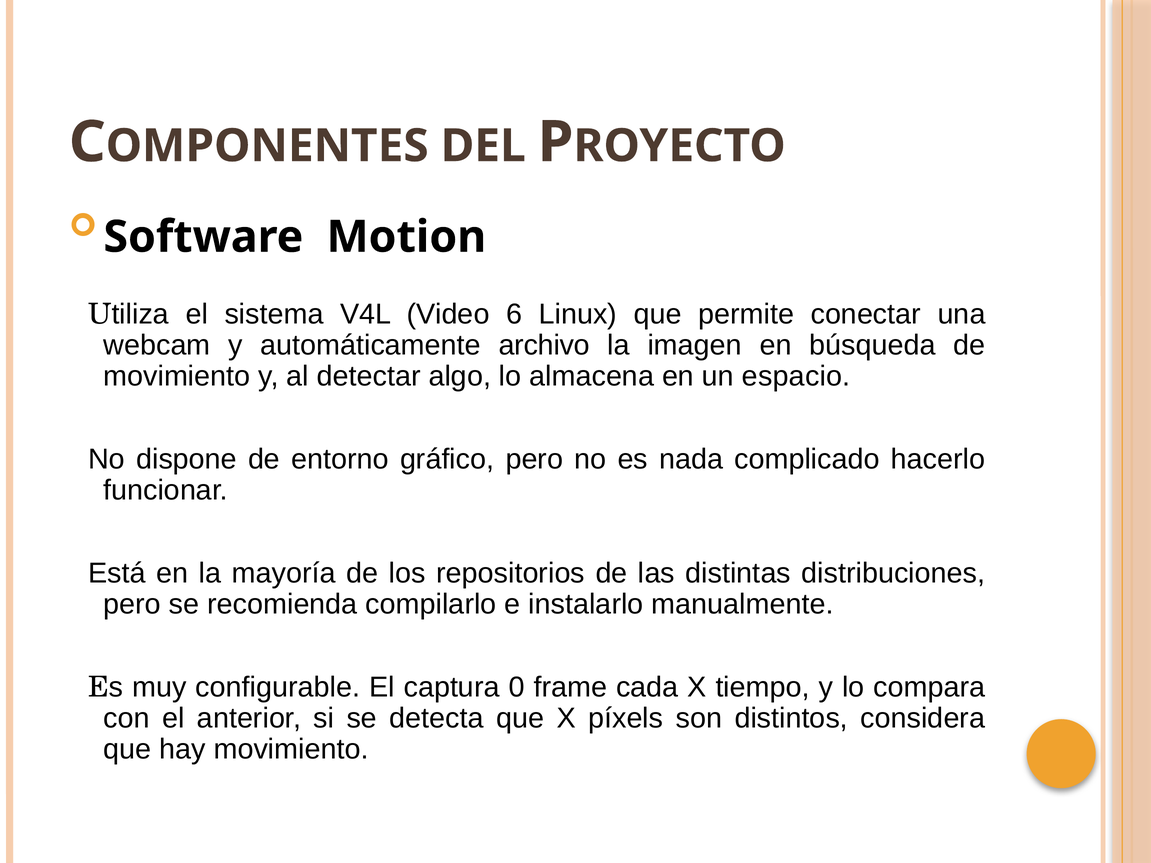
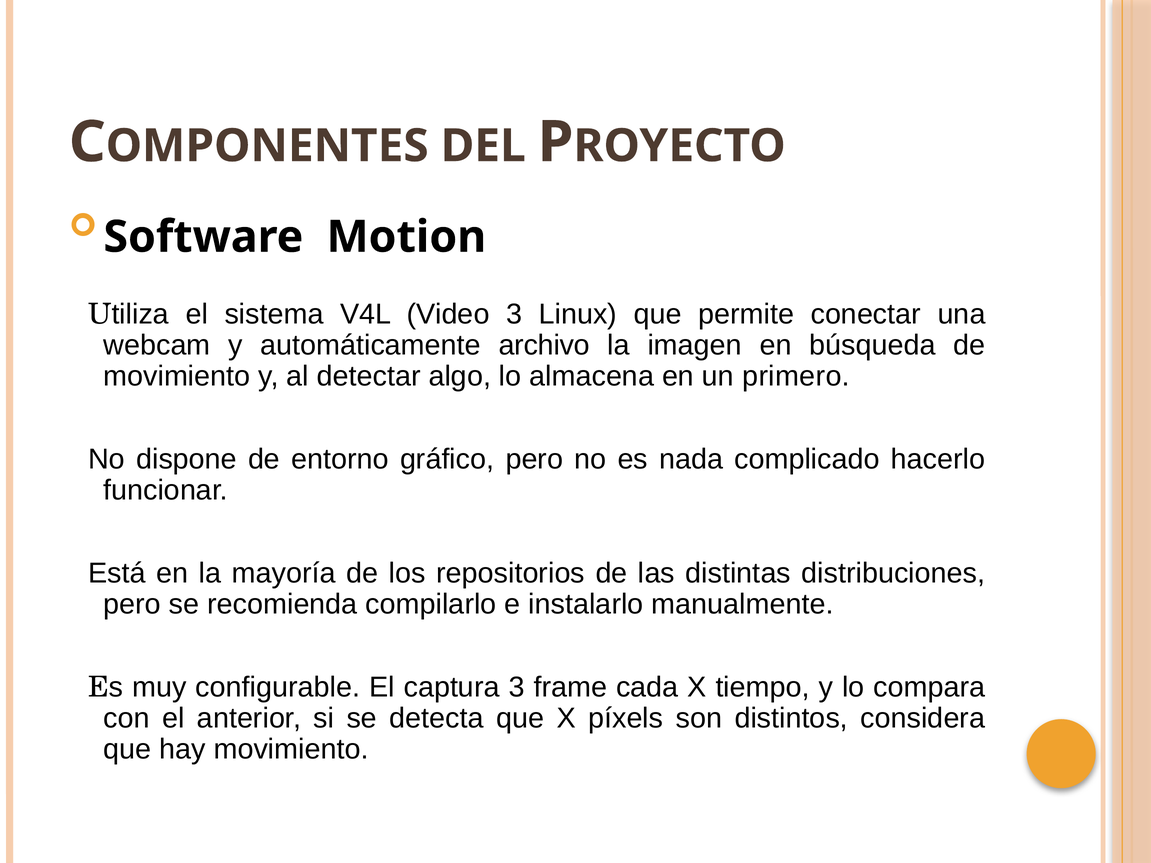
Video 6: 6 -> 3 (514, 314)
espacio: espacio -> primero (796, 377)
captura 0: 0 -> 3 (517, 687)
